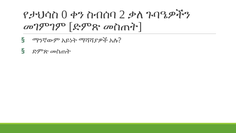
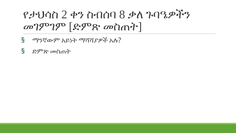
0: 0 -> 2 (64, 14)
2: 2 -> 8 (122, 14)
